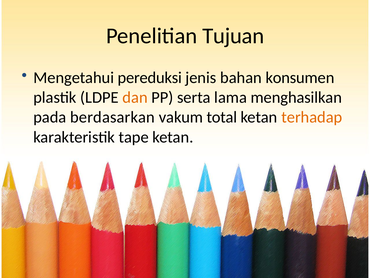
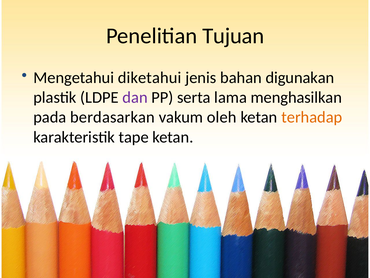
pereduksi: pereduksi -> diketahui (150, 78)
konsumen: konsumen -> digunakan (300, 78)
dan colour: orange -> purple (135, 97)
total: total -> oleh (222, 117)
